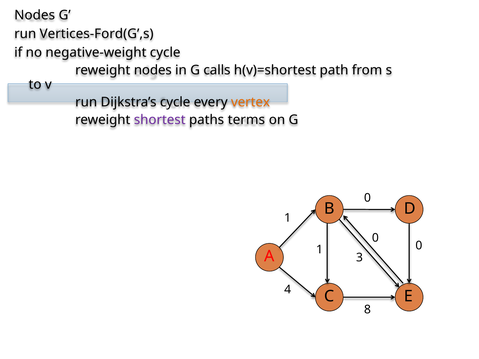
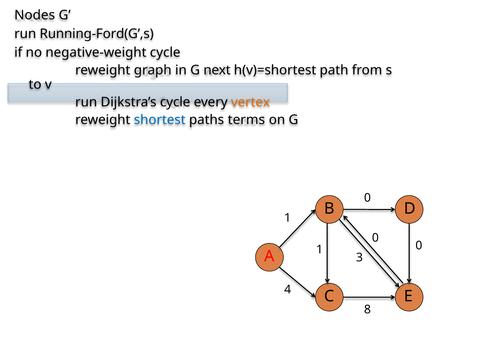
Vertices-Ford(G’,s: Vertices-Ford(G’,s -> Running-Ford(G’,s (97, 34)
reweight nodes: nodes -> graph (153, 70)
calls: calls -> next (217, 70)
shortest colour: purple -> blue (160, 120)
